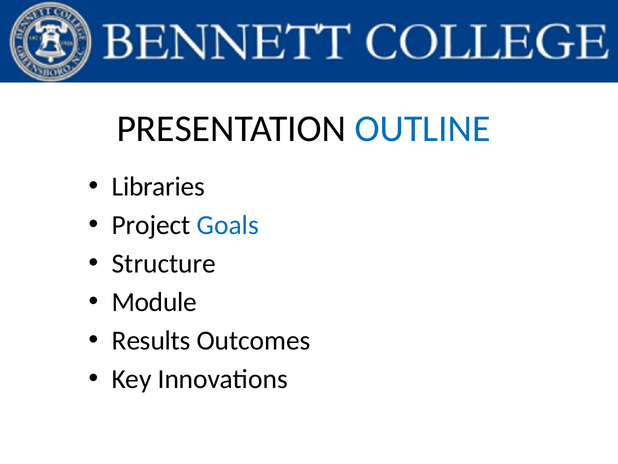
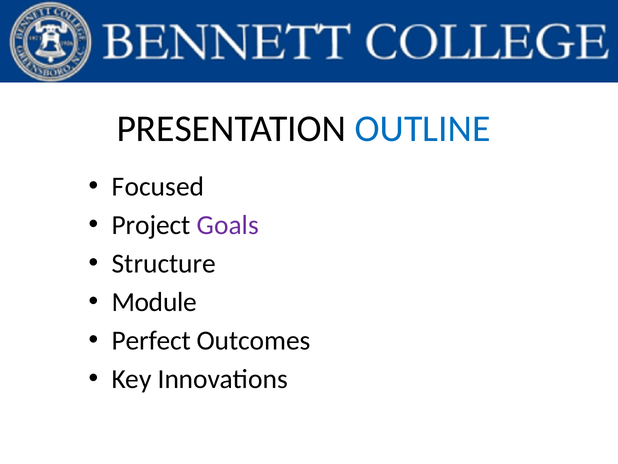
Libraries: Libraries -> Focused (158, 186)
Goals colour: blue -> purple (228, 225)
Results: Results -> Perfect (151, 340)
